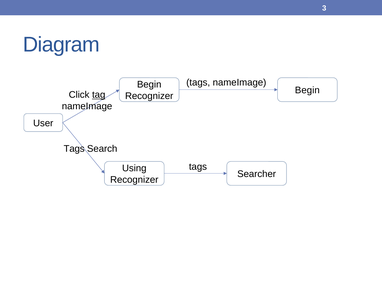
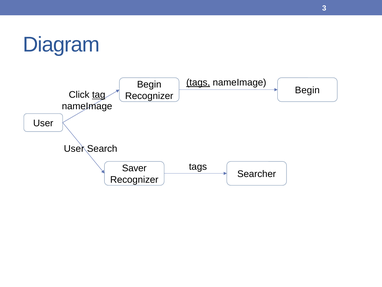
tags underline: none -> present (198, 82)
Tags: Tags -> User (74, 149)
Using: Using -> Saver (134, 168)
